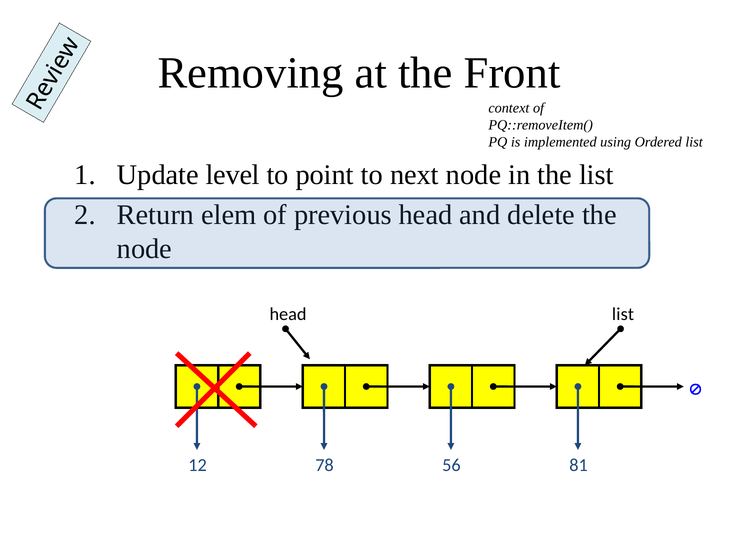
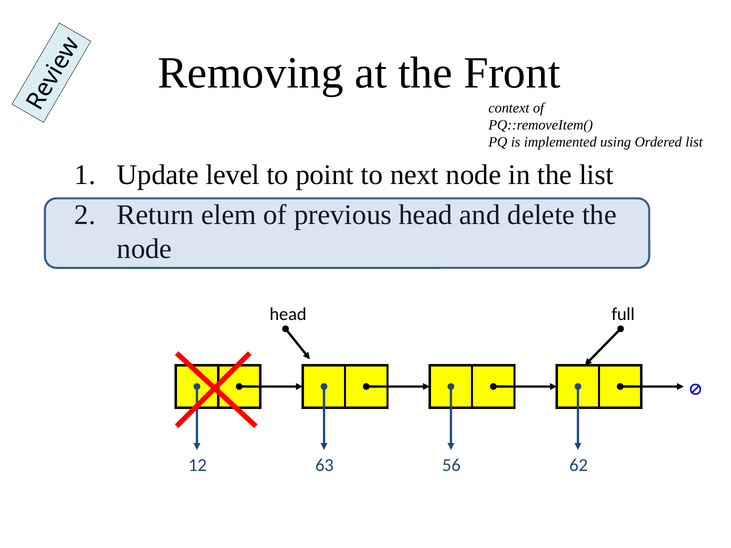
head list: list -> full (623, 314)
78: 78 -> 63 (324, 465)
81: 81 -> 62 (579, 465)
